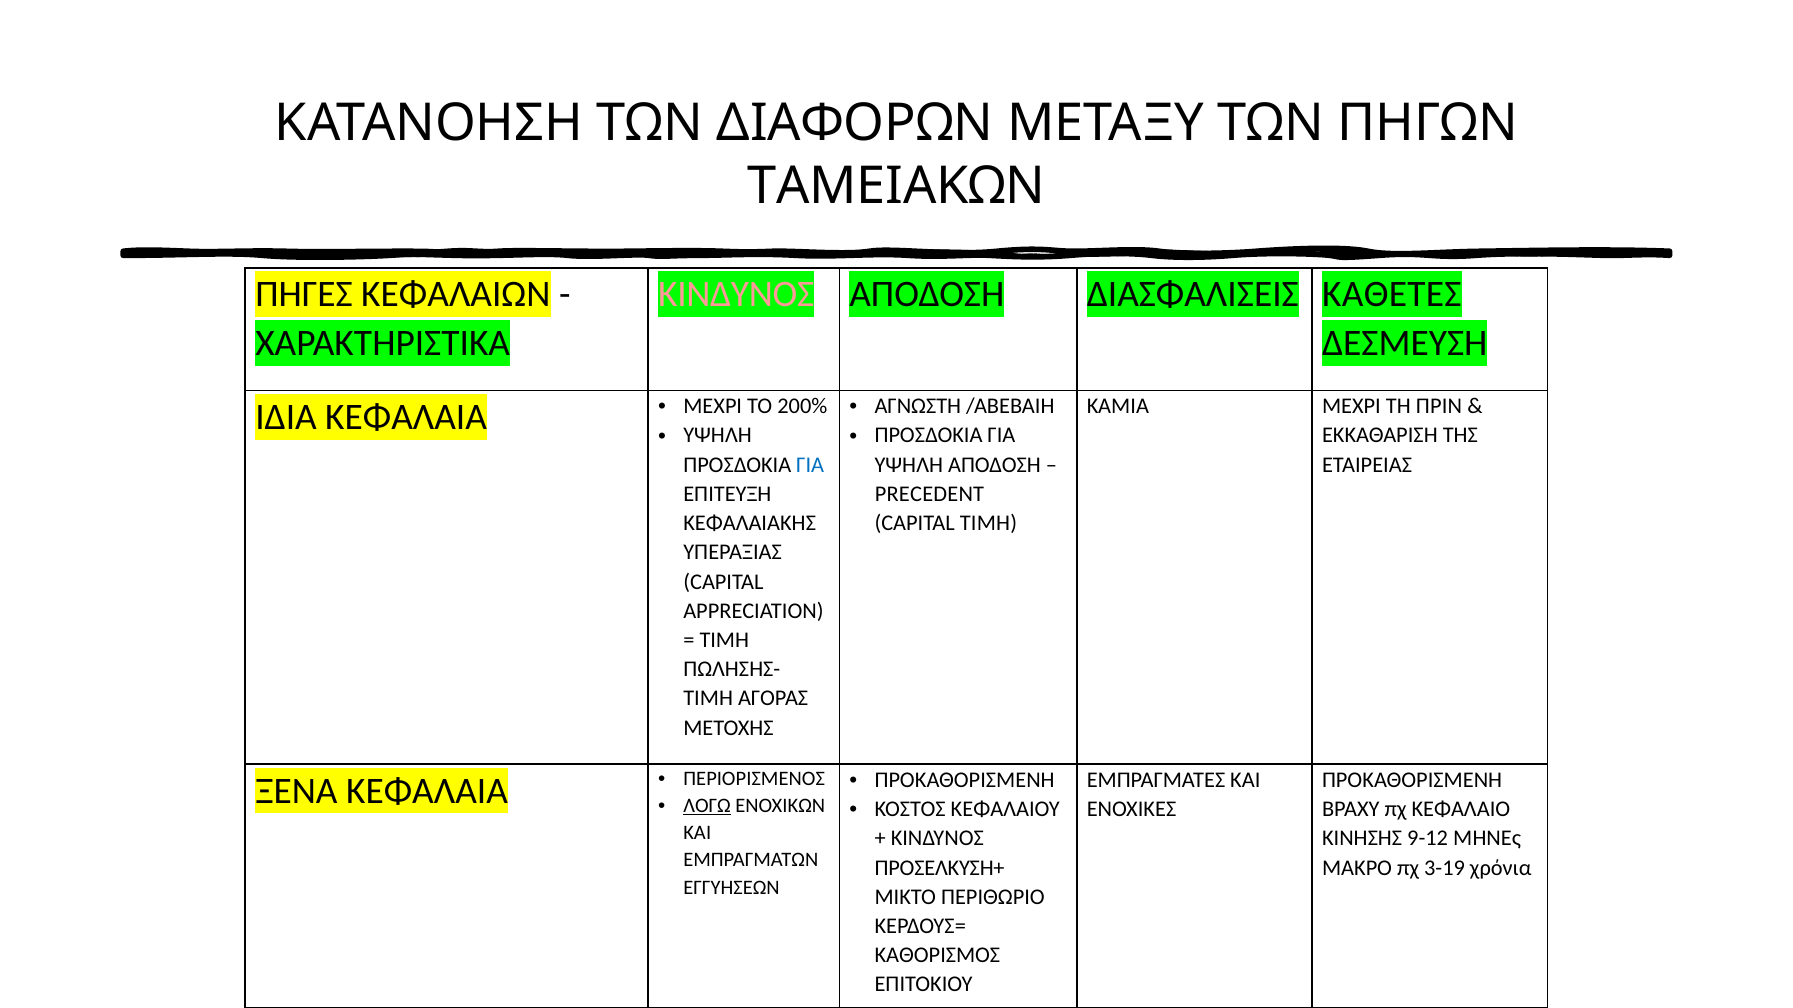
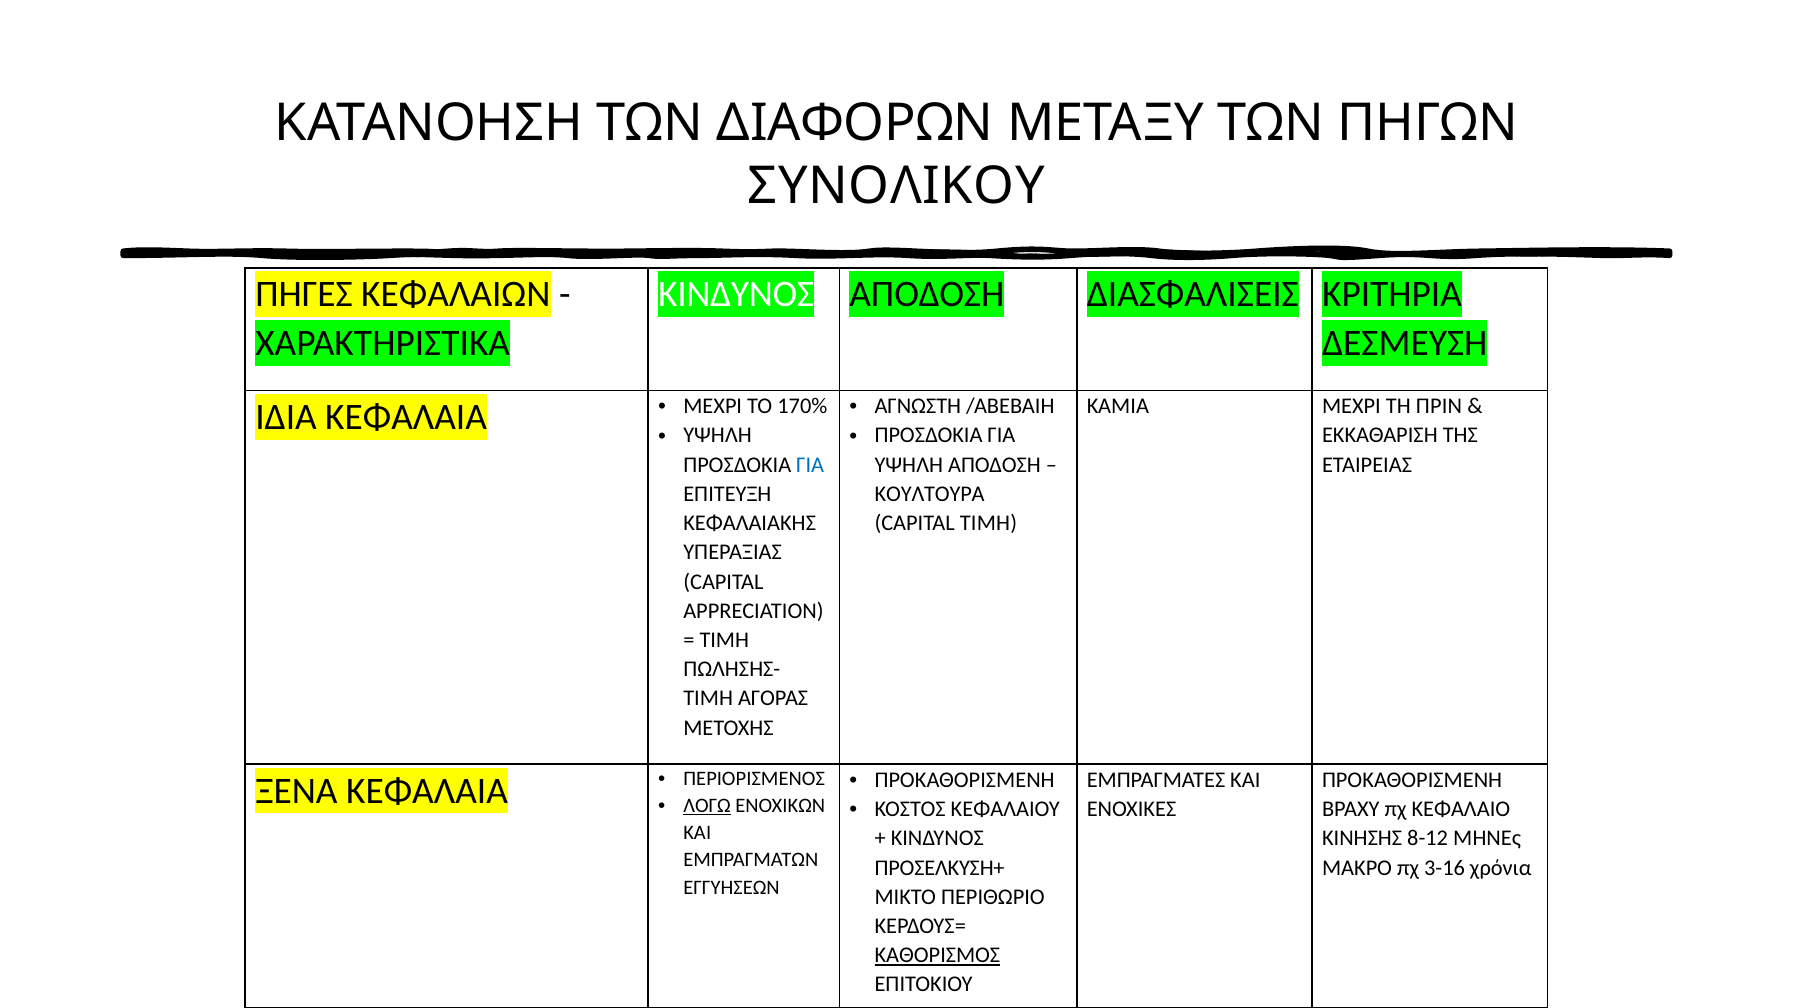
ΤΑΜΕΙΑΚΩΝ: ΤΑΜΕΙΑΚΩΝ -> ΣΥΝΟΛΙΚΟΥ (896, 186)
ΚΙΝΔΥΝΟΣ colour: pink -> white (736, 295)
ΚΑΘΕΤΕΣ: ΚΑΘΕΤΕΣ -> ΚΡΙΤΗΡΙΑ (1392, 295)
200%: 200% -> 170% (802, 407)
PRECEDENT: PRECEDENT -> ΚΟΥΛΤΟΥΡΑ (930, 494)
9-12: 9-12 -> 8-12 (1428, 839)
3-19: 3-19 -> 3-16 (1445, 868)
ΚΑΘΟΡΙΣΜΟΣ underline: none -> present (937, 956)
